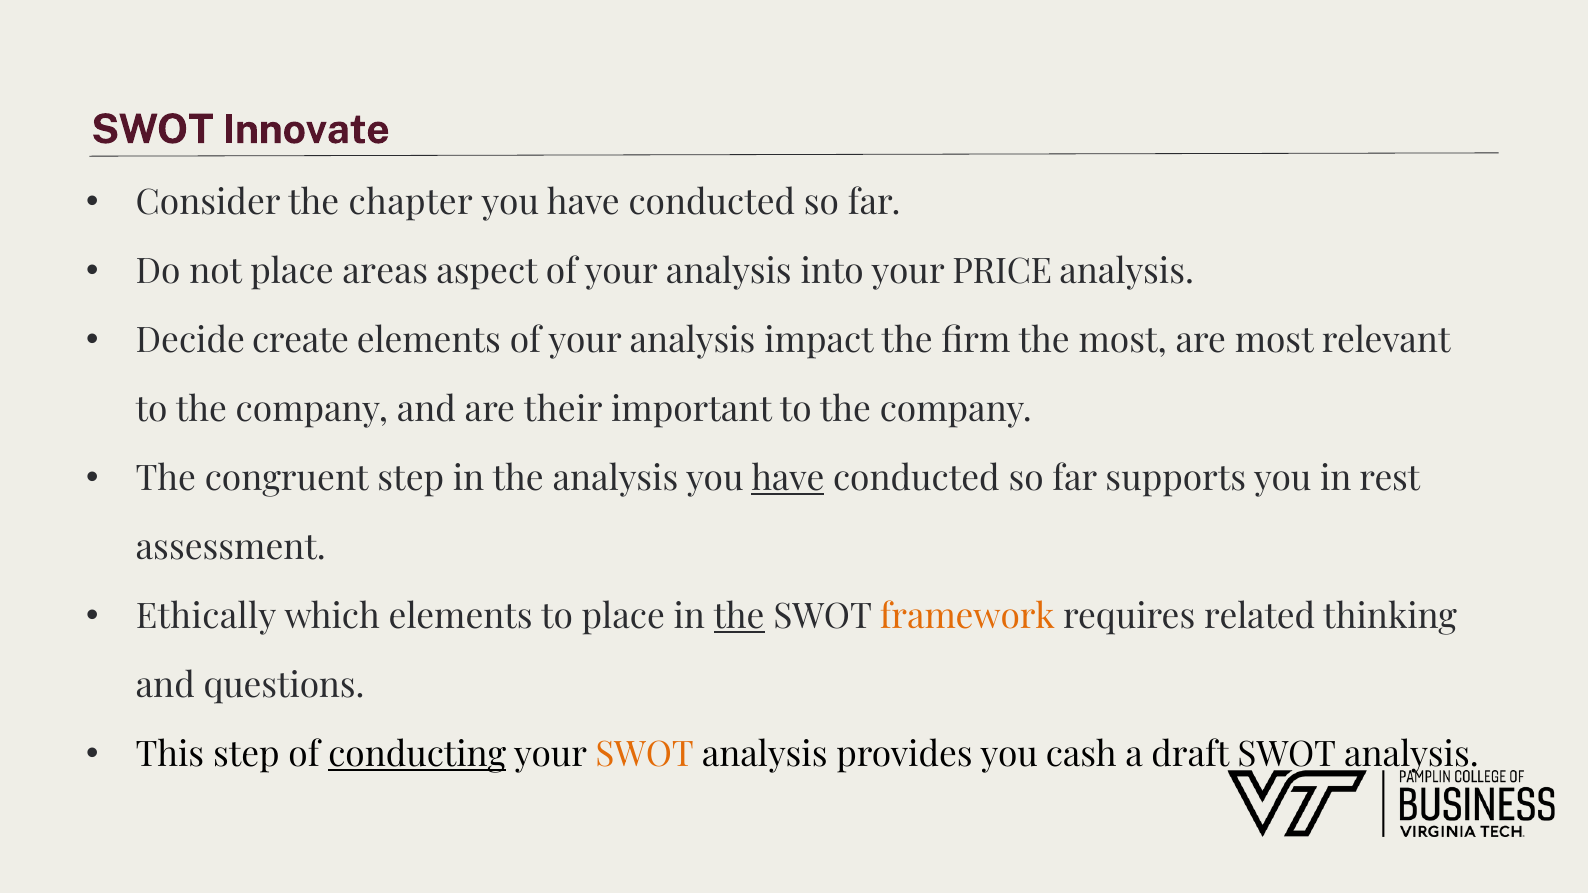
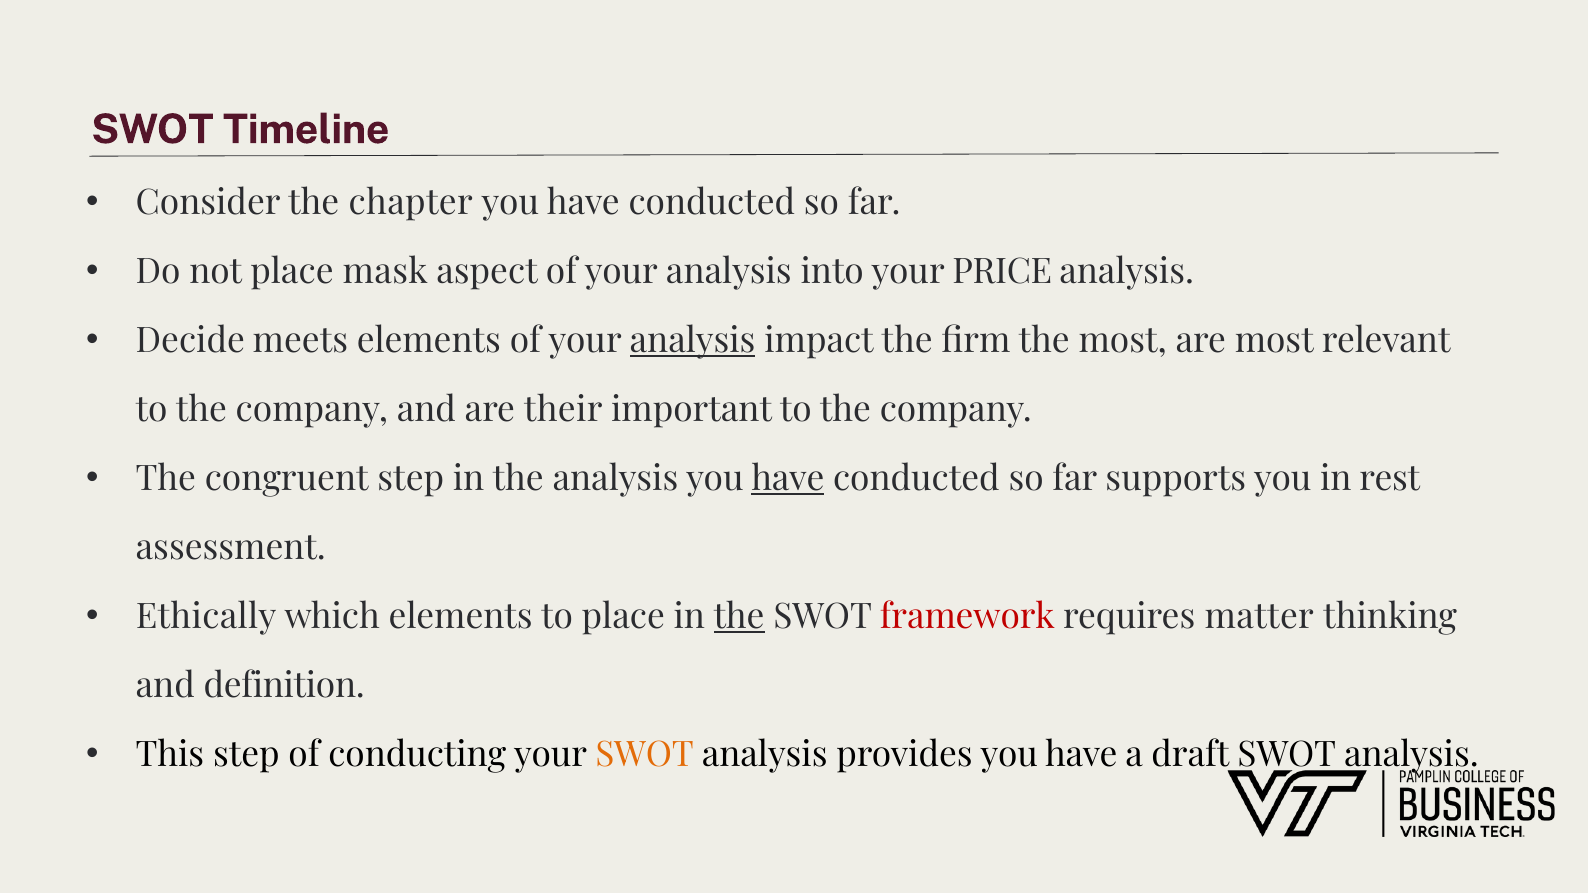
Innovate: Innovate -> Timeline (306, 130)
areas: areas -> mask (385, 272)
create: create -> meets (300, 341)
analysis underline: none -> present (693, 341)
framework colour: orange -> red (967, 617)
related: related -> matter (1259, 617)
questions: questions -> definition (284, 686)
conducting underline: present -> none (417, 755)
provides you cash: cash -> have (1081, 755)
